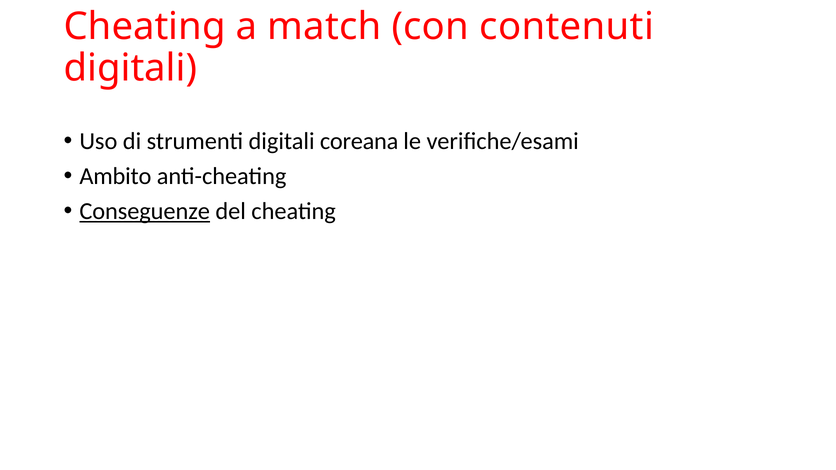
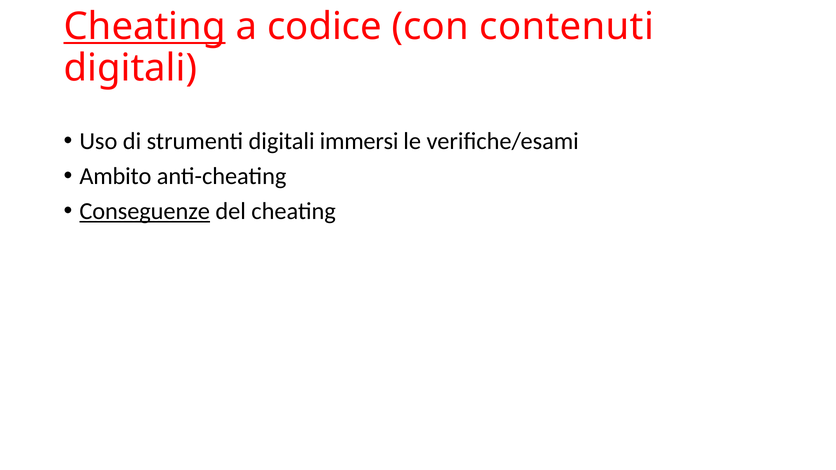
Cheating underline: none -> present (145, 27)
match: match -> codice (324, 27)
coreana: coreana -> immersi (359, 141)
